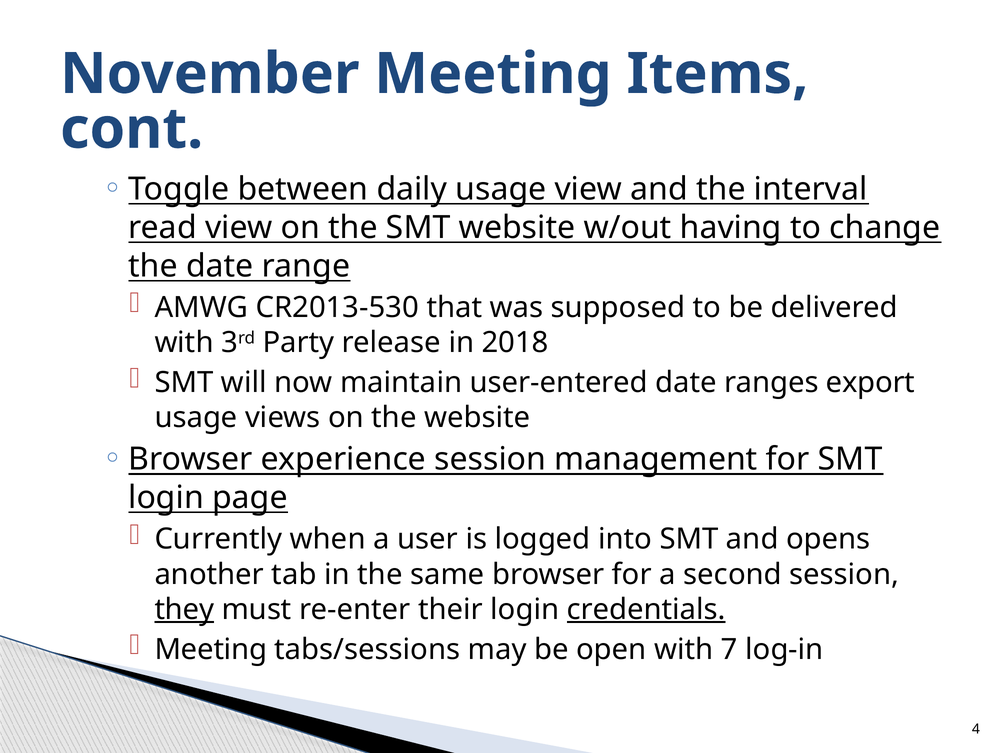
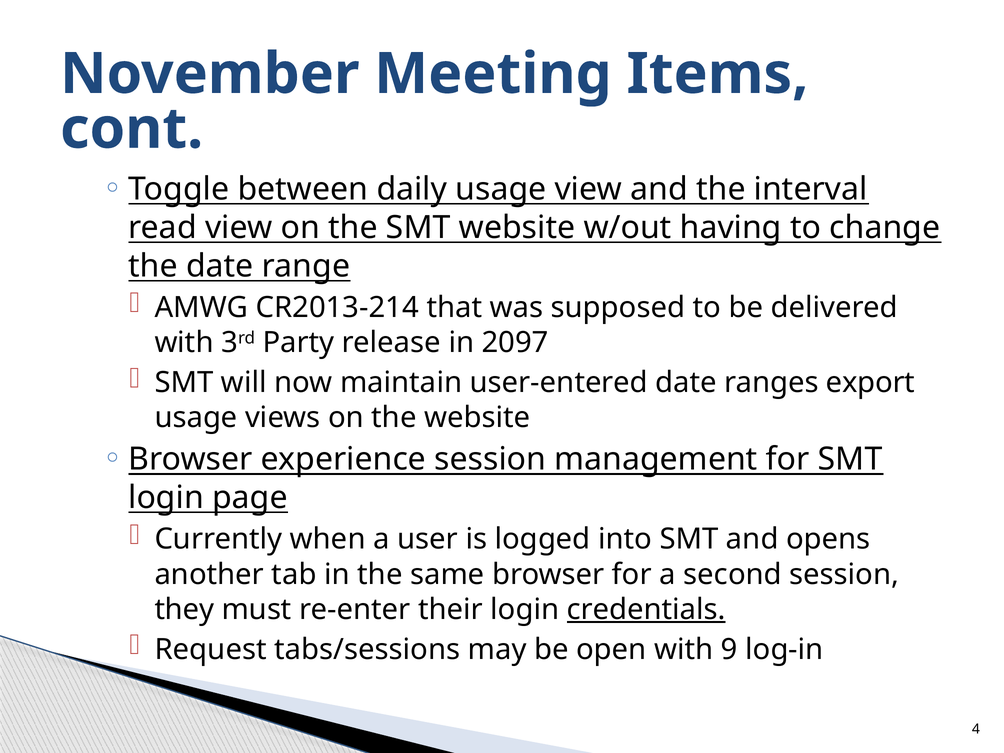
CR2013-530: CR2013-530 -> CR2013-214 (337, 308)
2018: 2018 -> 2097 (515, 343)
they underline: present -> none (184, 610)
Meeting: Meeting -> Request (211, 650)
7: 7 -> 9 (729, 650)
